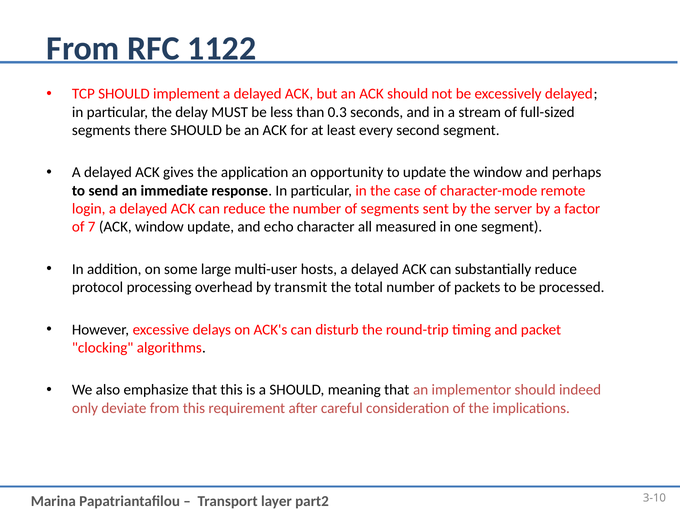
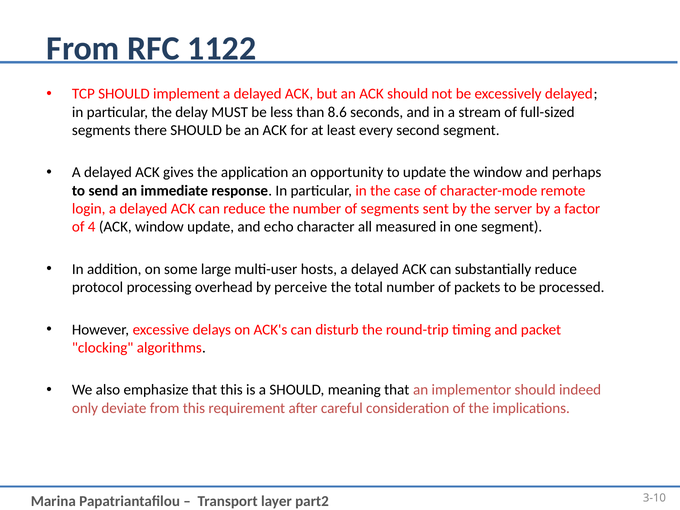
0.3: 0.3 -> 8.6 (337, 112)
7: 7 -> 4 (92, 227)
transmit: transmit -> perceive (301, 287)
